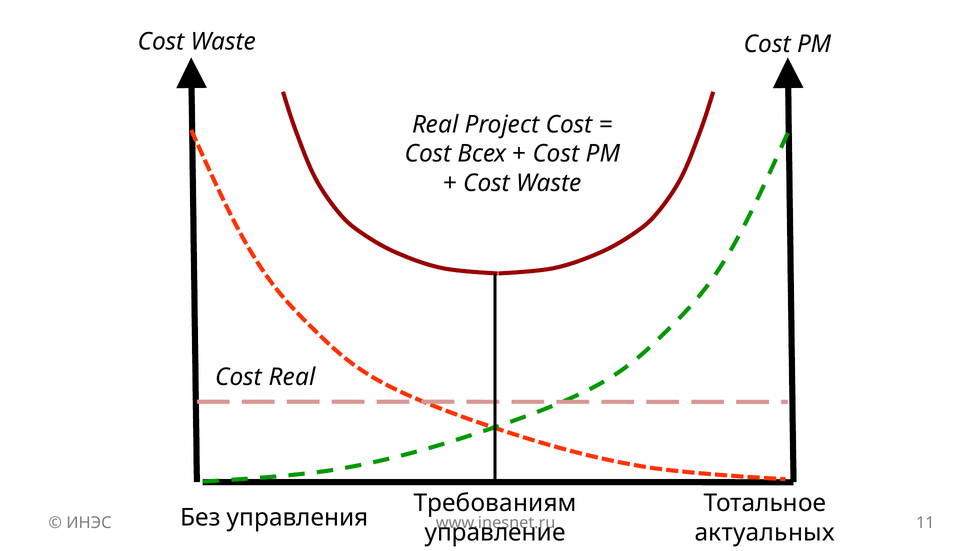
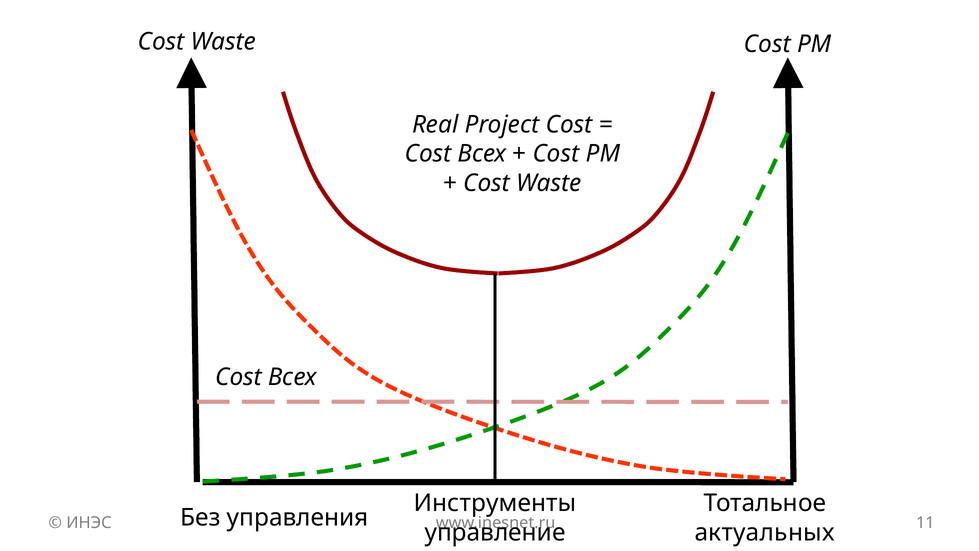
Real: Real -> Всех (292, 377)
Требованиям: Требованиям -> Инструменты (495, 503)
